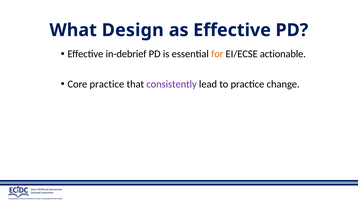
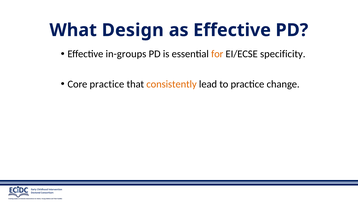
in-debrief: in-debrief -> in-groups (126, 54)
actionable: actionable -> specificity (283, 54)
consistently colour: purple -> orange (172, 84)
